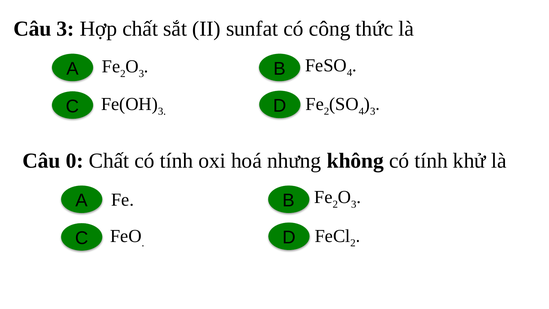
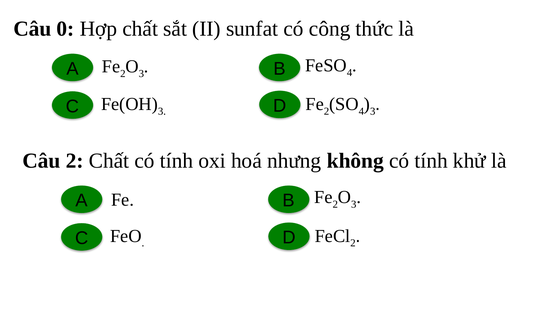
Câu 3: 3 -> 0 (66, 29)
Câu 0: 0 -> 2 (75, 161)
